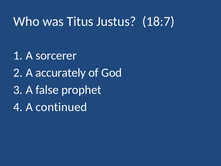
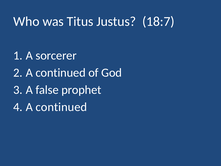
accurately: accurately -> continued (61, 73)
